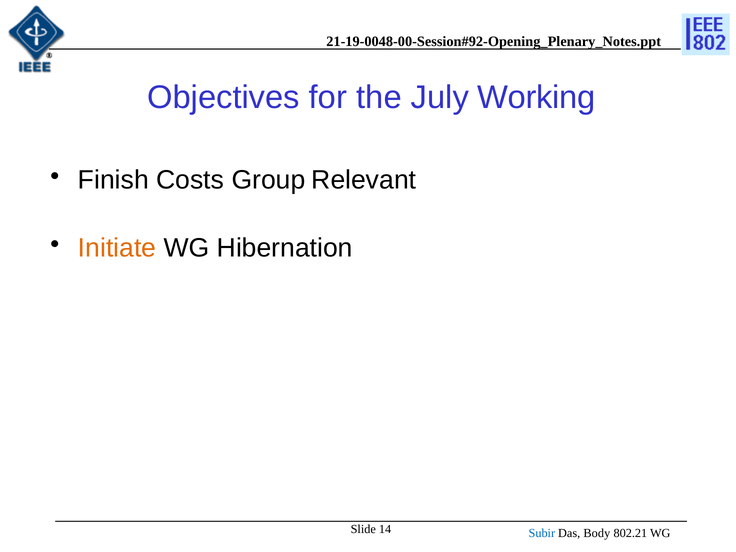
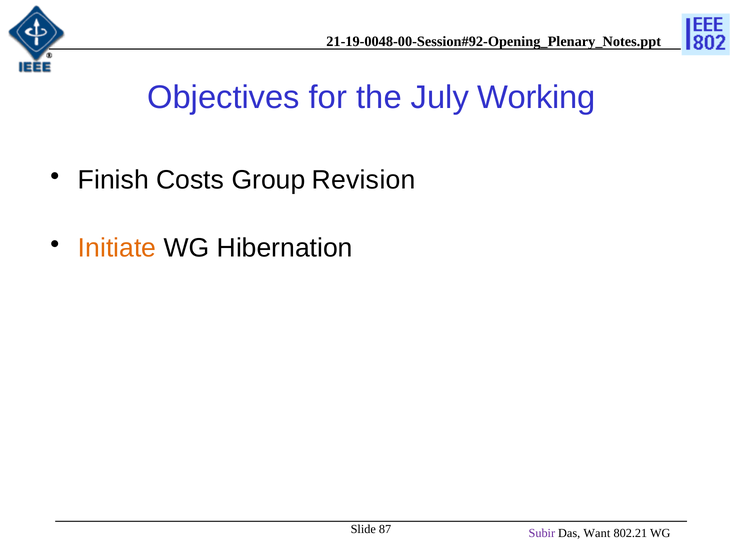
Relevant: Relevant -> Revision (364, 180)
14: 14 -> 87 (385, 529)
Subir colour: blue -> purple (542, 533)
Body: Body -> Want (597, 533)
